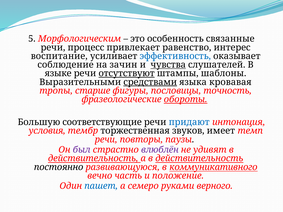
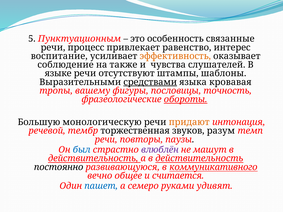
Морфологическим: Морфологическим -> Пунктуационным (79, 39)
эффективность colour: blue -> orange (175, 56)
зачин: зачин -> также (123, 65)
чувства underline: present -> none (168, 65)
отсутствуют underline: present -> none (127, 73)
старше: старше -> вашему (93, 91)
соответствующие: соответствующие -> монологическую (102, 122)
придают colour: blue -> orange (189, 122)
условия: условия -> речевой (47, 131)
имеет: имеет -> разум (221, 131)
был colour: purple -> blue (82, 150)
удивят: удивят -> машут (210, 150)
часть: часть -> общее (128, 176)
положение: положение -> считается (178, 176)
верного: верного -> удивят (215, 186)
